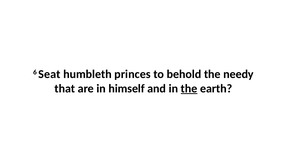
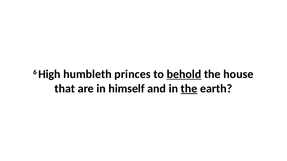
Seat: Seat -> High (49, 74)
behold underline: none -> present (184, 74)
needy: needy -> house (238, 74)
